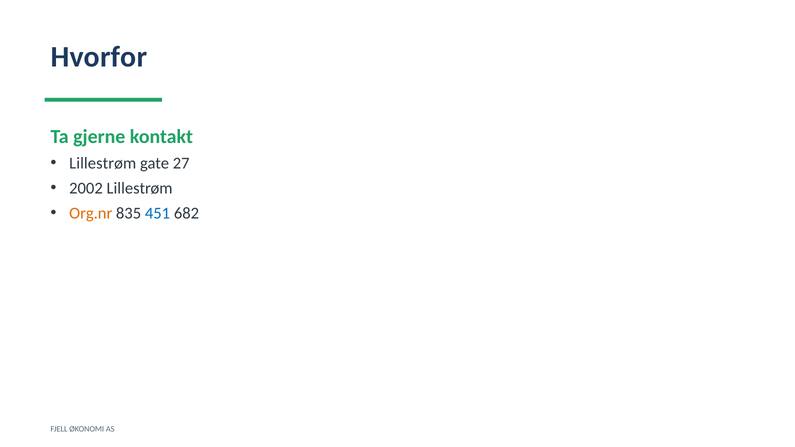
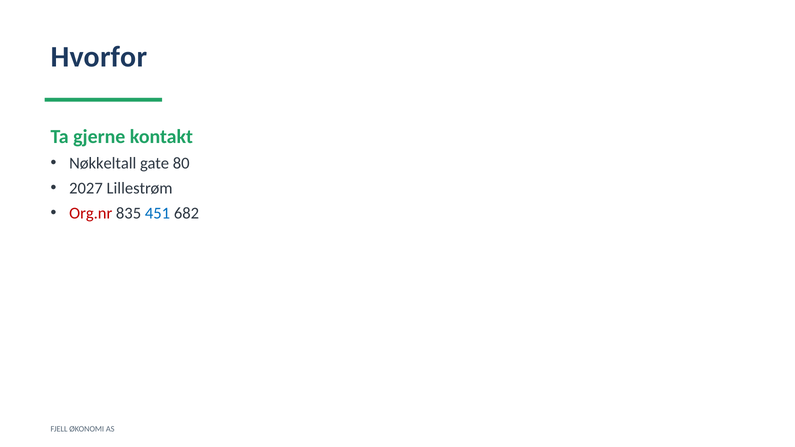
Lillestrøm: Lillestrøm -> Nøkkeltall (103, 163)
27: 27 -> 80 (181, 163)
2002: 2002 -> 2027 (86, 188)
Org.nr colour: orange -> red (91, 213)
